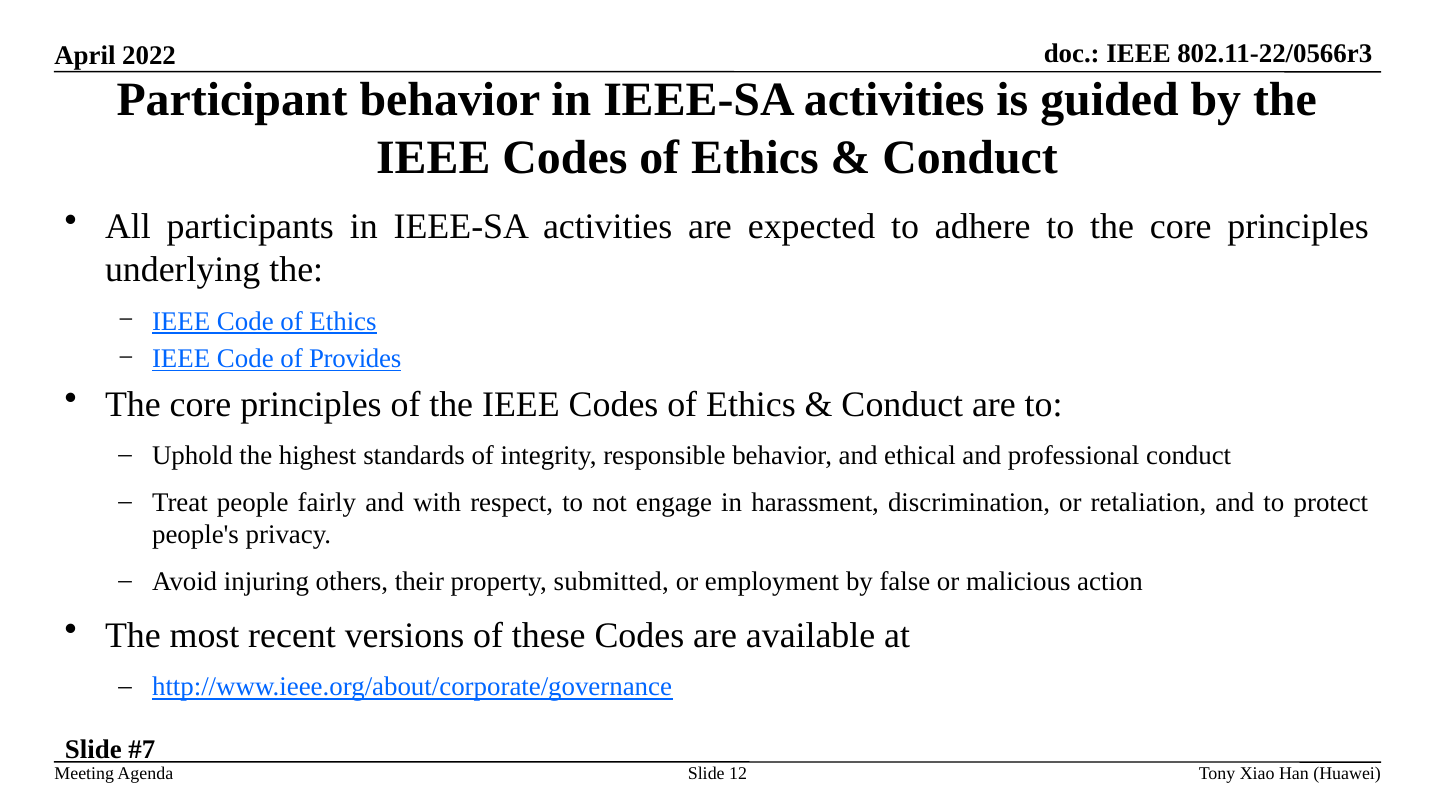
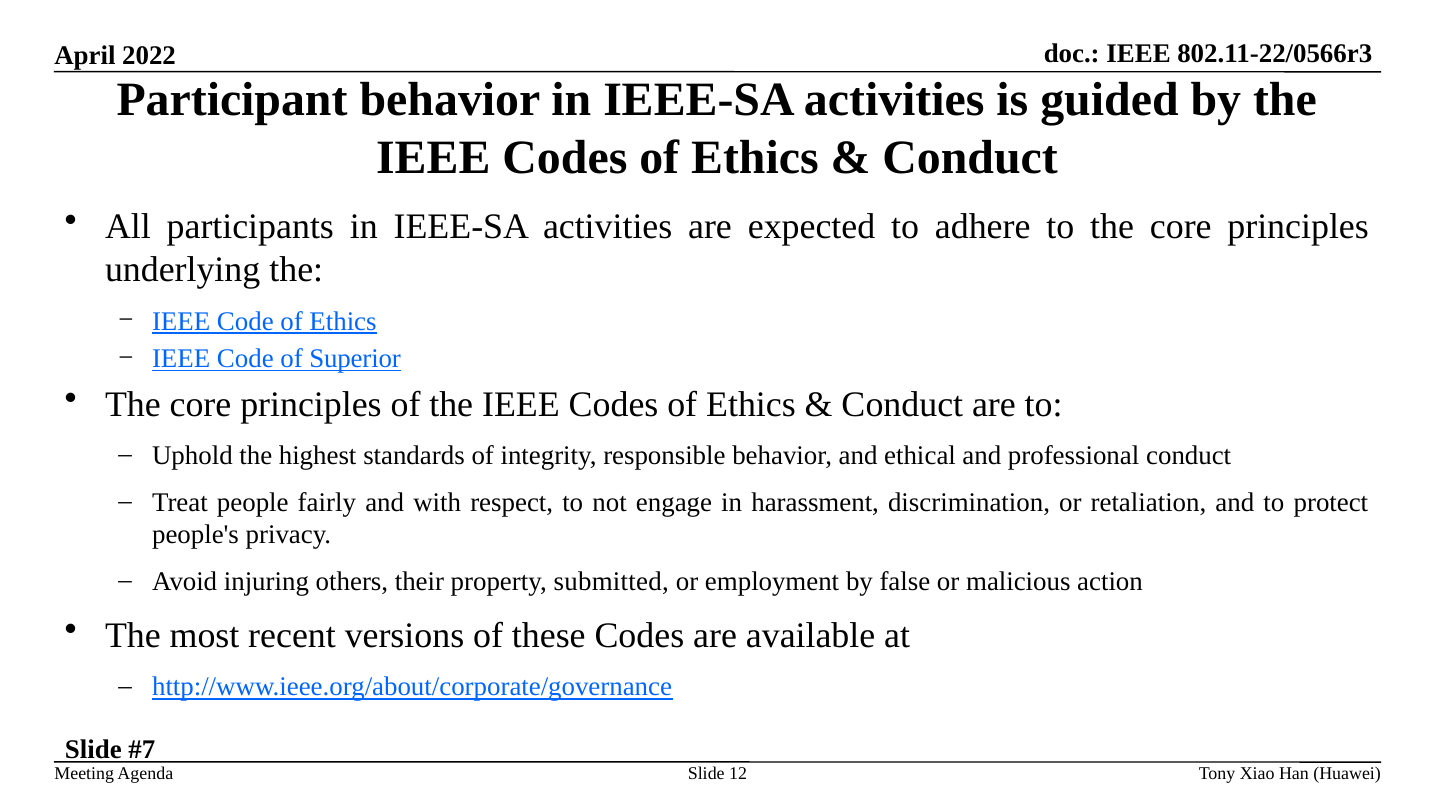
Provides: Provides -> Superior (355, 359)
